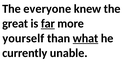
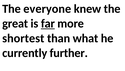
yourself: yourself -> shortest (23, 38)
what underline: present -> none (86, 38)
unable: unable -> further (69, 52)
